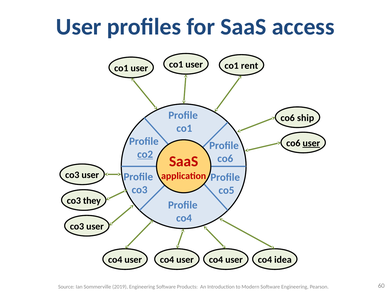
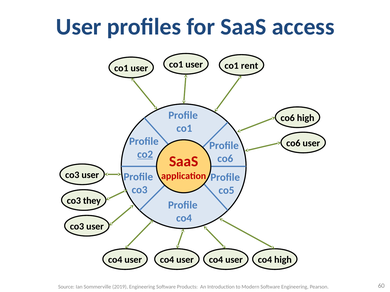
co6 ship: ship -> high (306, 118)
user underline: present -> none (311, 143)
co4 idea: idea -> high (283, 260)
